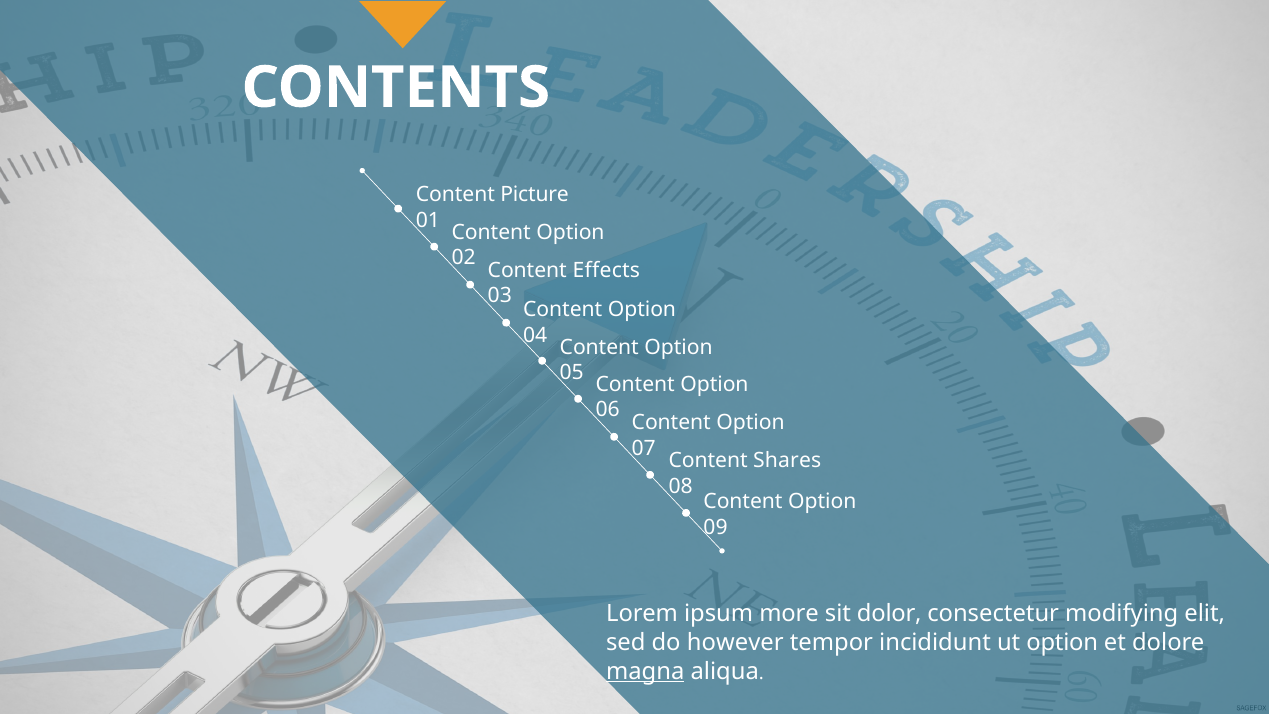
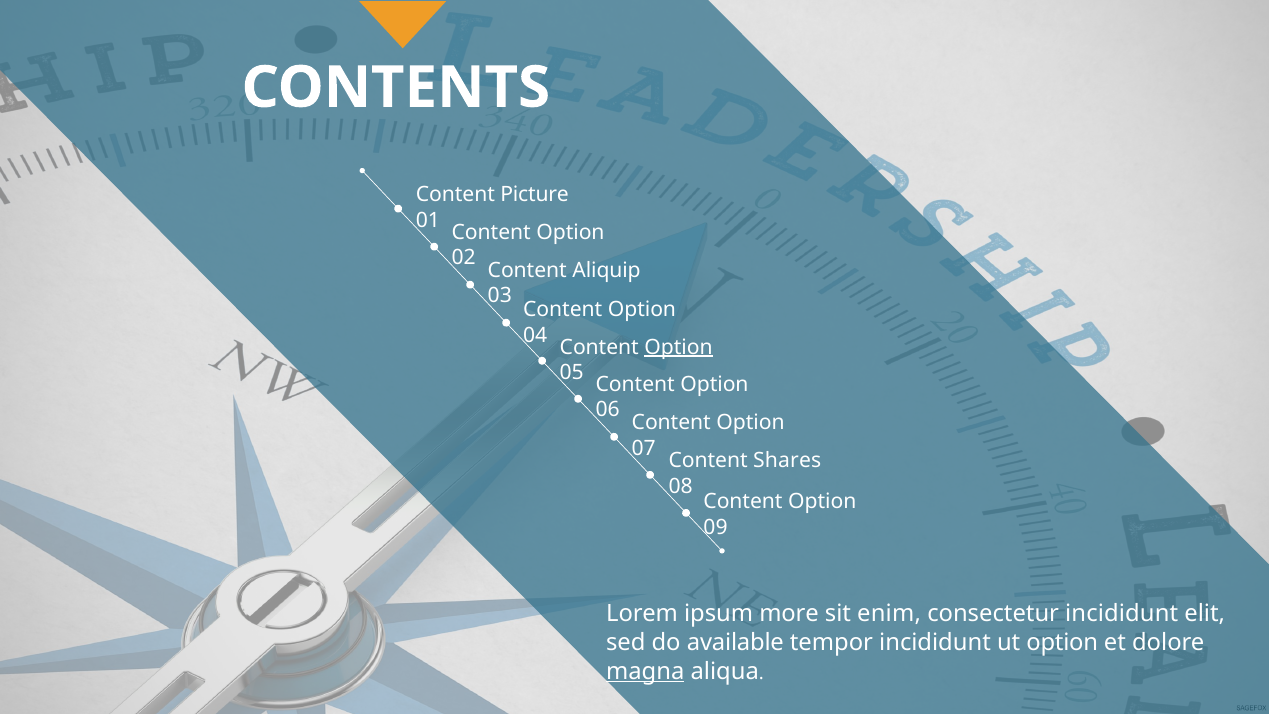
Effects: Effects -> Aliquip (607, 270)
Option underline: none -> present (678, 347)
dolor: dolor -> enim (889, 614)
consectetur modifying: modifying -> incididunt (1122, 614)
however: however -> available (735, 642)
